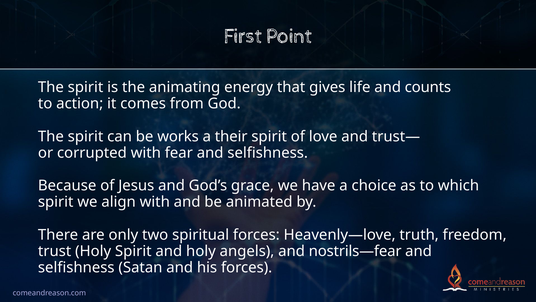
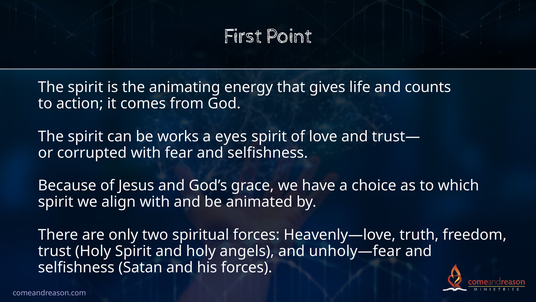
their: their -> eyes (231, 136)
nostrils—fear: nostrils—fear -> unholy—fear (355, 251)
